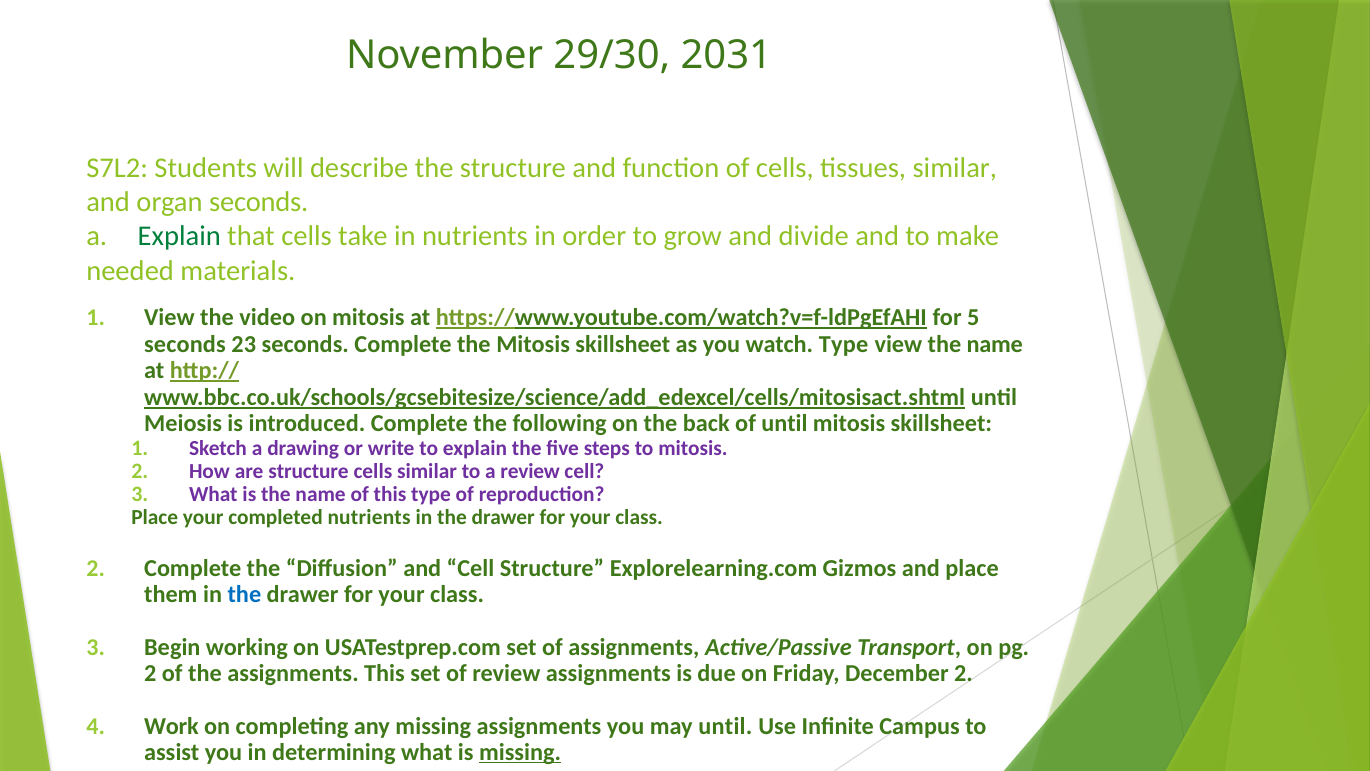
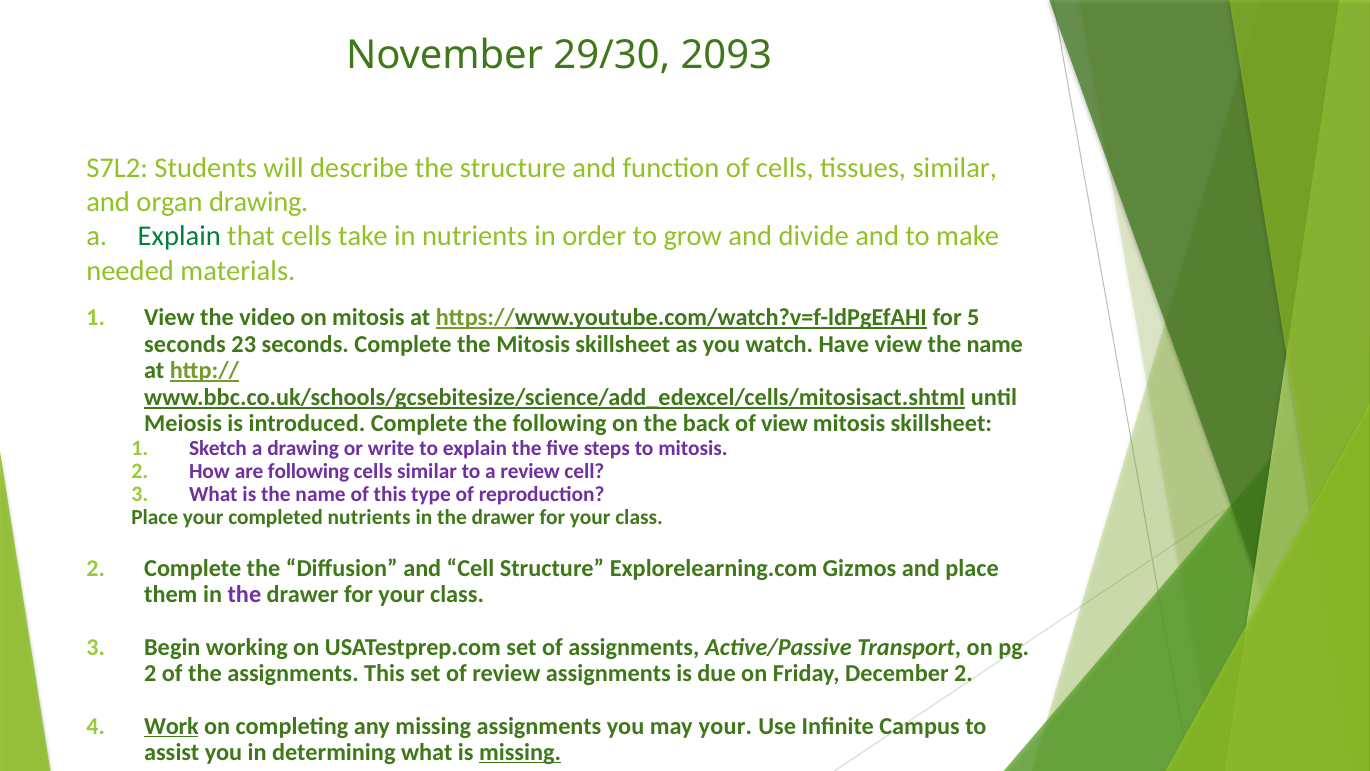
2031: 2031 -> 2093 (726, 55)
organ seconds: seconds -> drawing (259, 202)
watch Type: Type -> Have (844, 344)
of until: until -> view (785, 423)
are structure: structure -> following (309, 471)
the colour: blue -> purple (244, 595)
Work underline: none -> present (171, 726)
may until: until -> your (725, 726)
